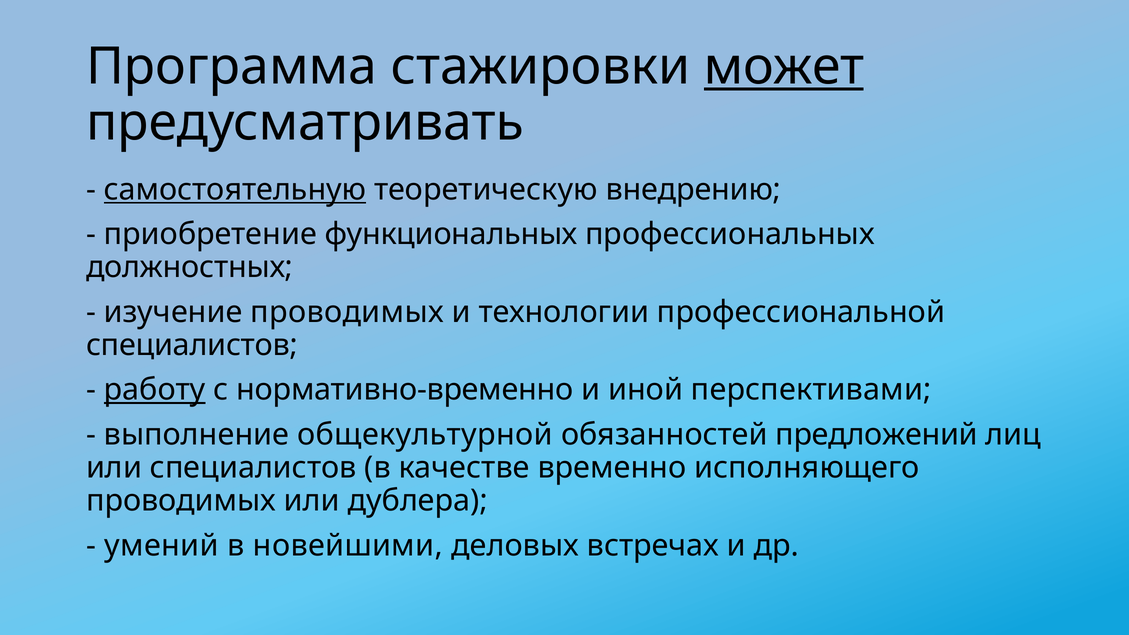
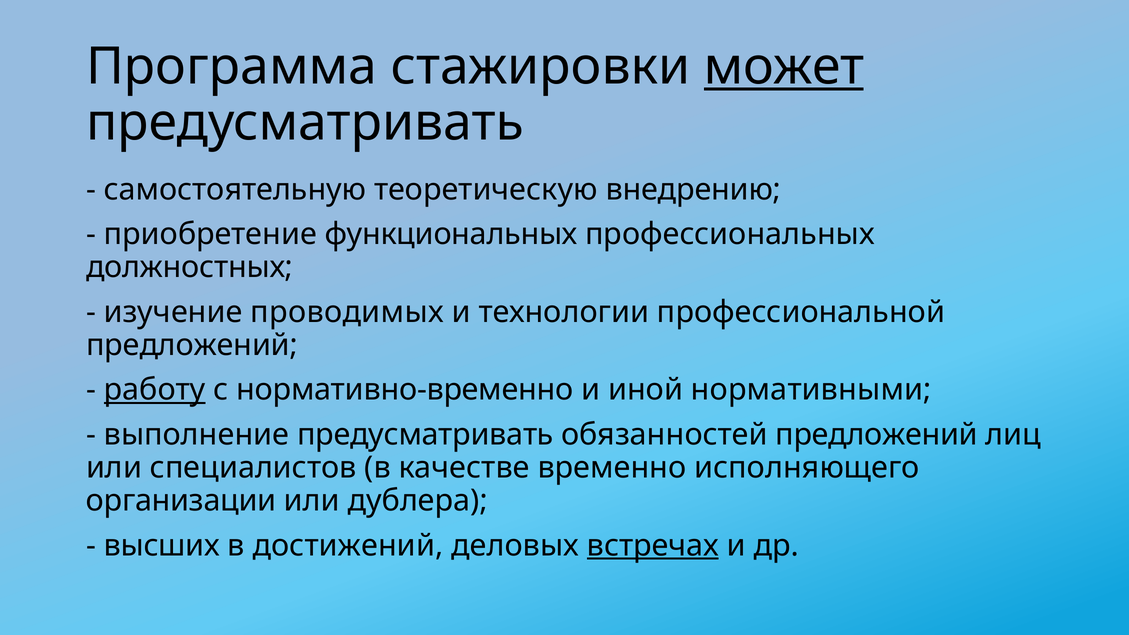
самостоятельную underline: present -> none (235, 190)
специалистов: специалистов -> предложений (192, 345)
перспективами: перспективами -> нормативными (811, 390)
выполнение общекультурной: общекультурной -> предусматривать (425, 435)
проводимых: проводимых -> организации (181, 501)
умений: умений -> высших (162, 545)
новейшими: новейшими -> достижений (348, 545)
встречах underline: none -> present (653, 545)
